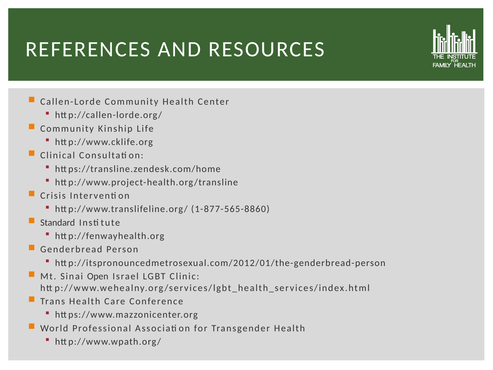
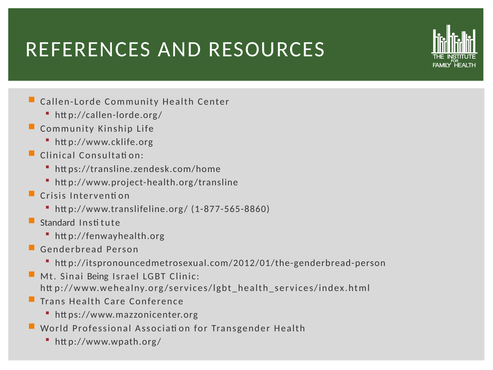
Open: Open -> Being (98, 276)
